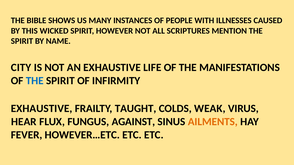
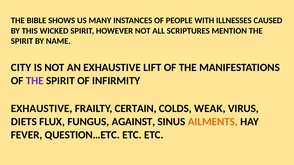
LIFE: LIFE -> LIFT (152, 68)
THE colour: blue -> purple (35, 81)
TAUGHT: TAUGHT -> CERTAIN (136, 109)
HEAR: HEAR -> DIETS (24, 122)
HOWEVER…ETC: HOWEVER…ETC -> QUESTION…ETC (82, 135)
